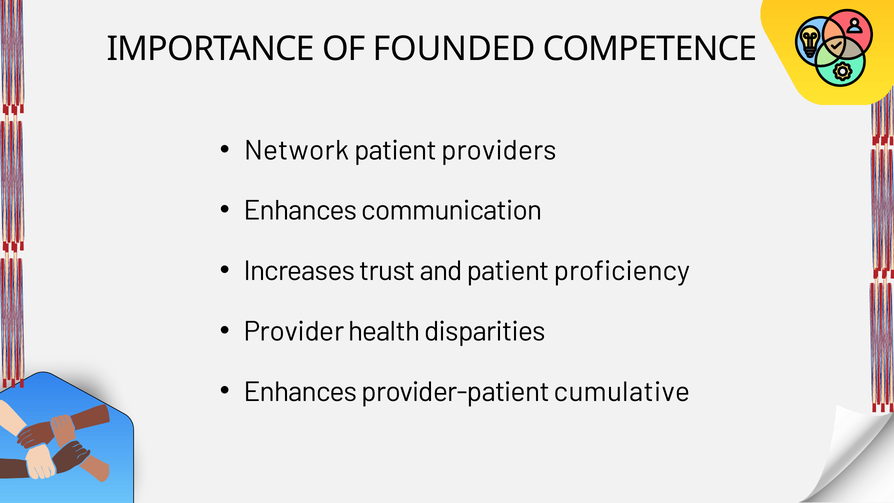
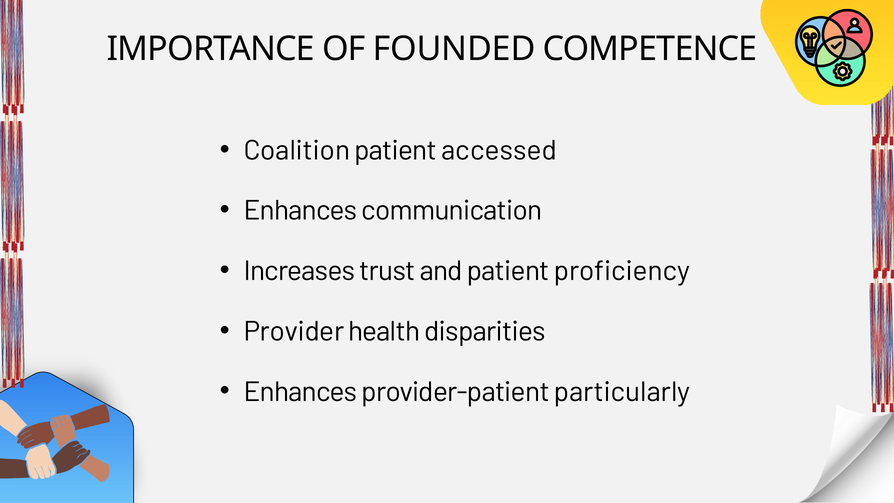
Network: Network -> Coalition (297, 150)
providers: providers -> accessed (499, 150)
cumulative: cumulative -> particularly (622, 392)
